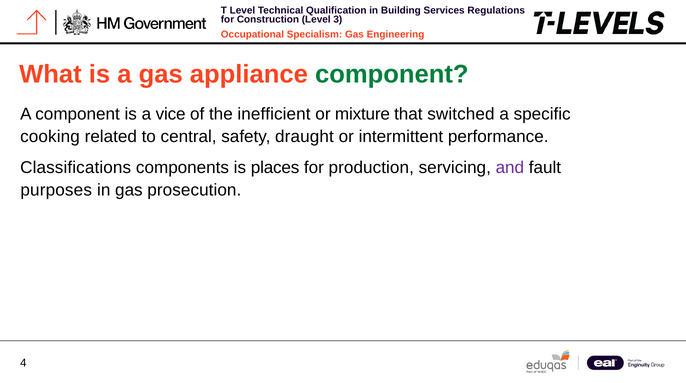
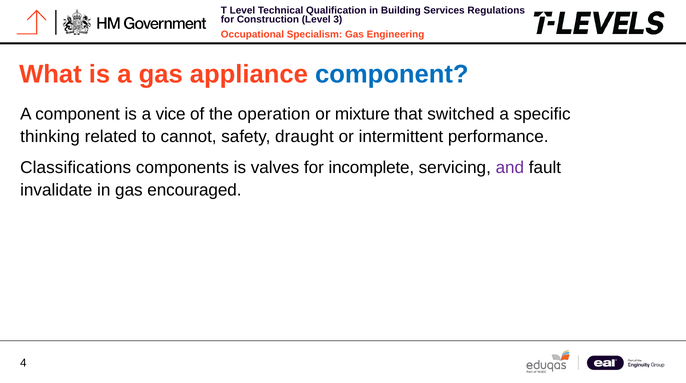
component colour: green -> blue (392, 74)
inefficient: inefficient -> operation (274, 114)
cooking: cooking -> thinking (50, 137)
central: central -> cannot (189, 137)
places: places -> valves (275, 168)
production: production -> incomplete (371, 168)
purposes: purposes -> invalidate (56, 191)
prosecution: prosecution -> encouraged (194, 191)
